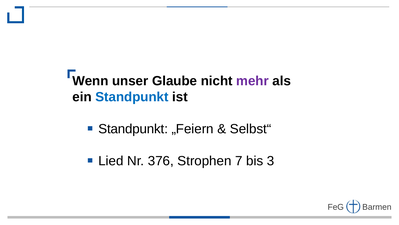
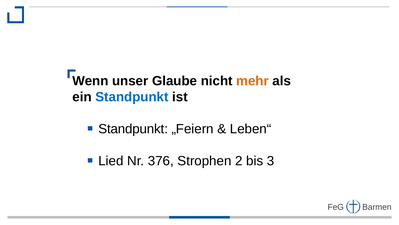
mehr colour: purple -> orange (252, 81)
Selbst“: Selbst“ -> Leben“ (251, 129)
7: 7 -> 2 (239, 161)
